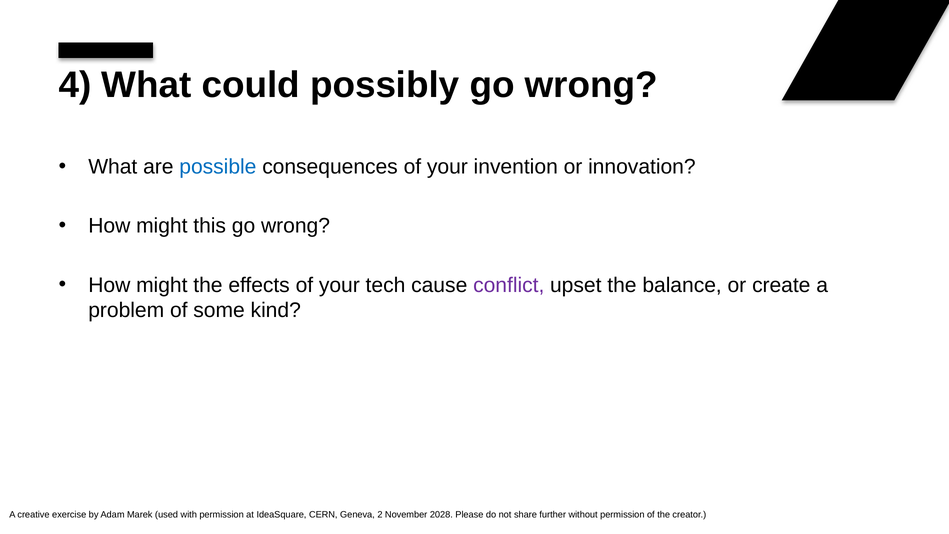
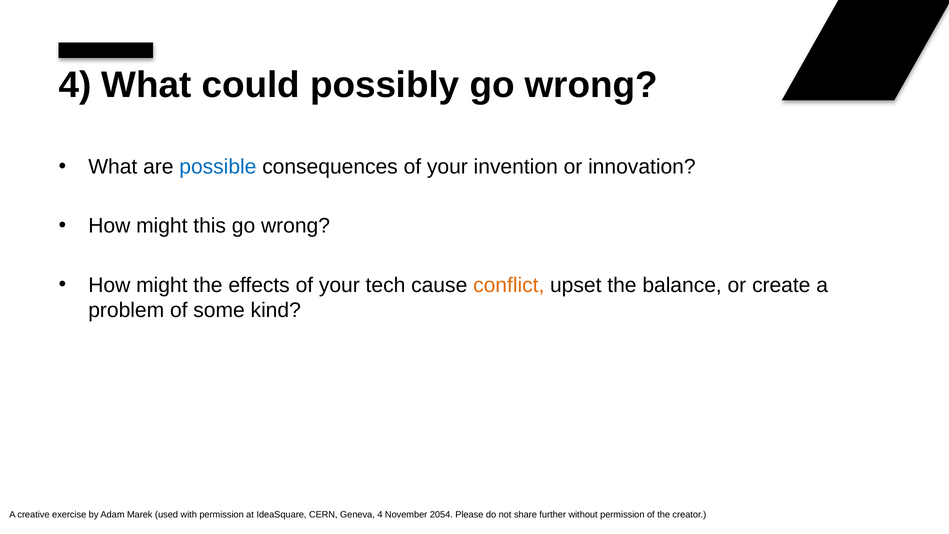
conflict colour: purple -> orange (509, 285)
Geneva 2: 2 -> 4 (380, 515)
2028: 2028 -> 2054 (441, 515)
